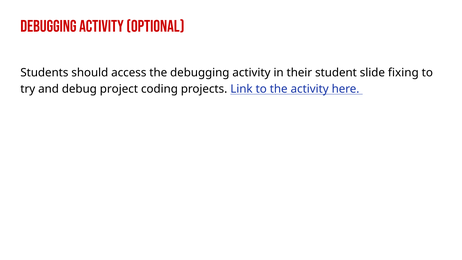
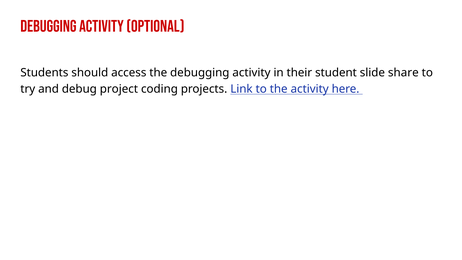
fixing: fixing -> share (403, 73)
